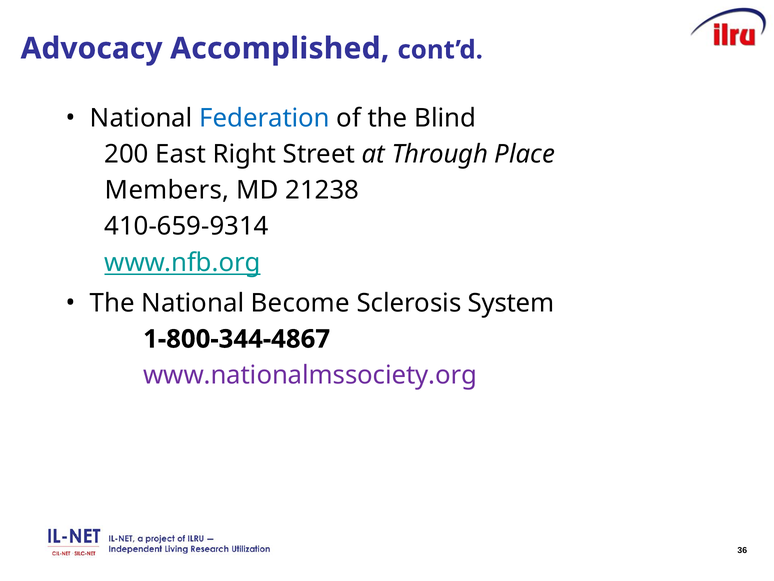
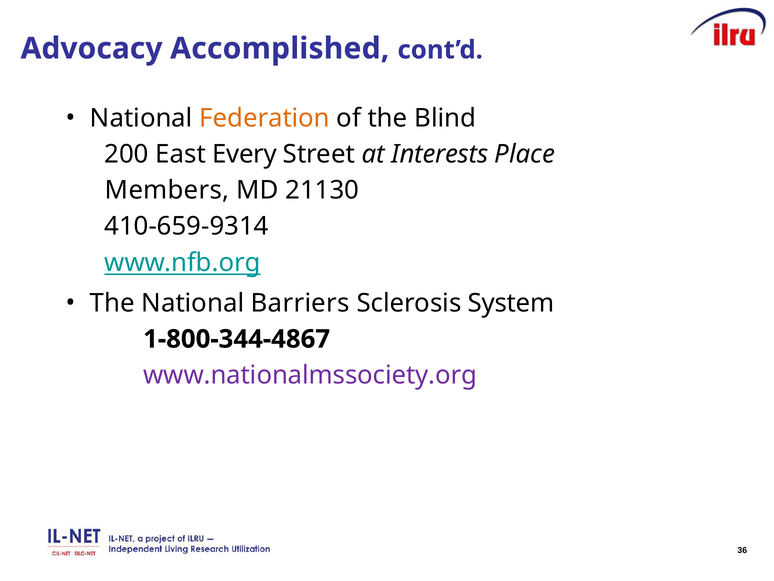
Federation colour: blue -> orange (265, 118)
Right: Right -> Every (245, 154)
Through: Through -> Interests (440, 154)
21238: 21238 -> 21130 (322, 190)
Become: Become -> Barriers (300, 303)
